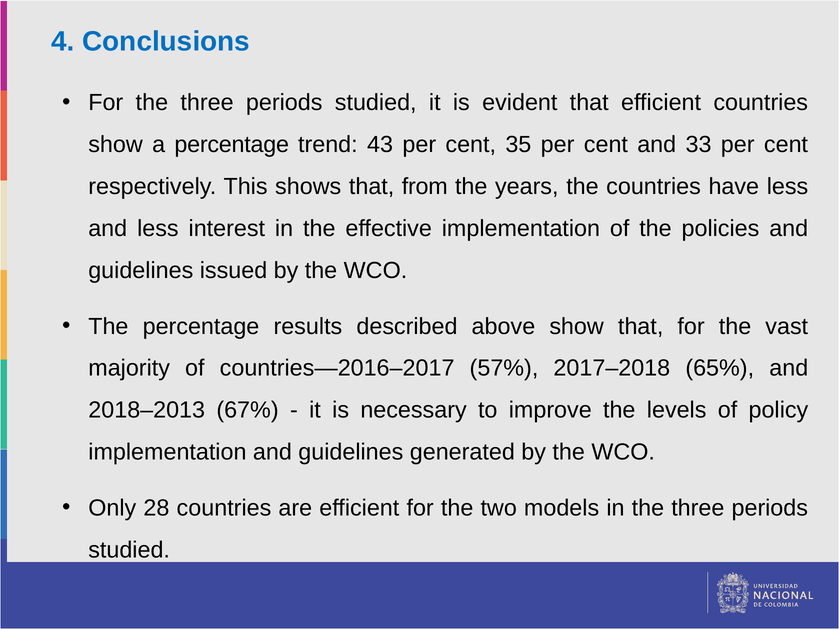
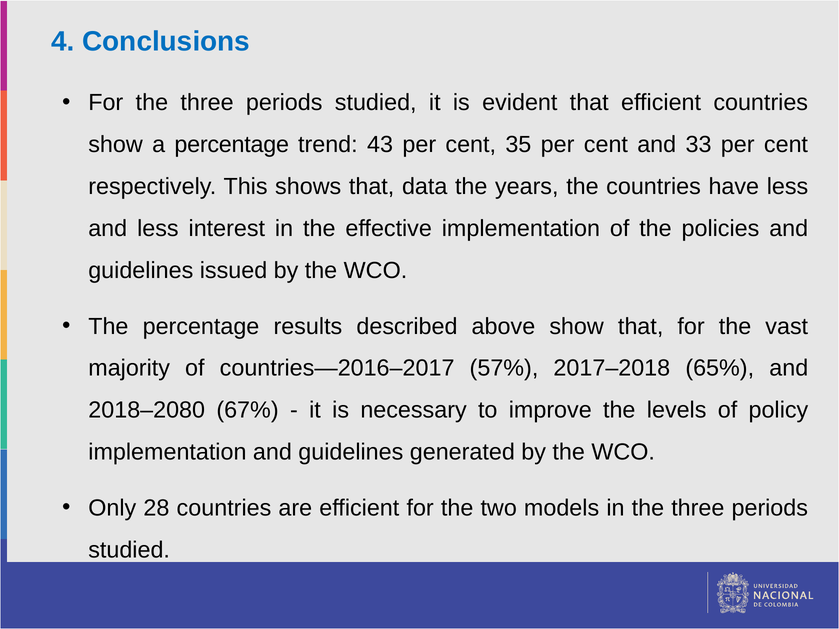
from: from -> data (425, 187)
2018–2013: 2018–2013 -> 2018–2080 (147, 410)
